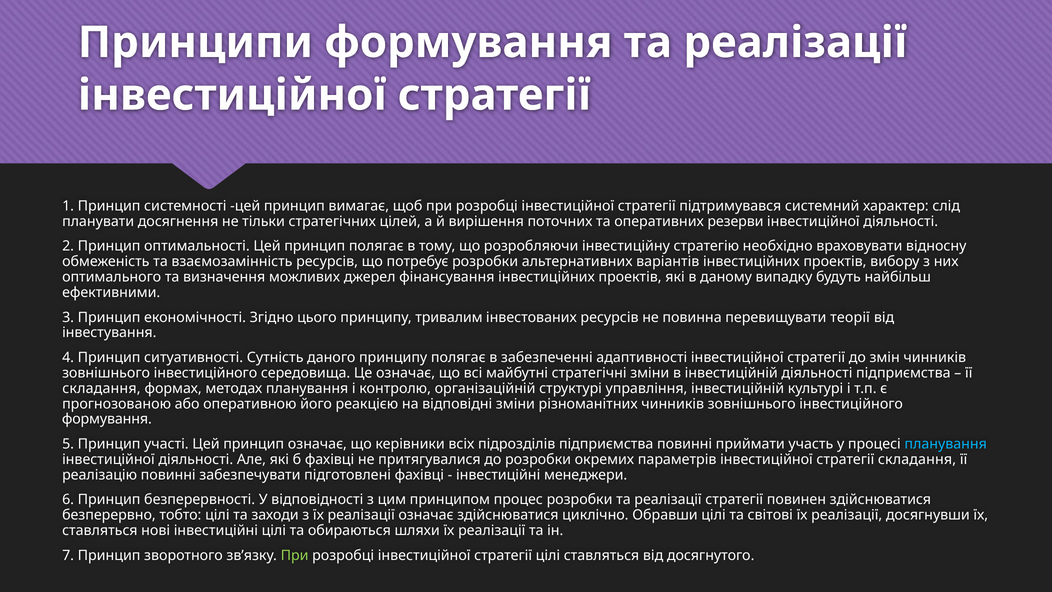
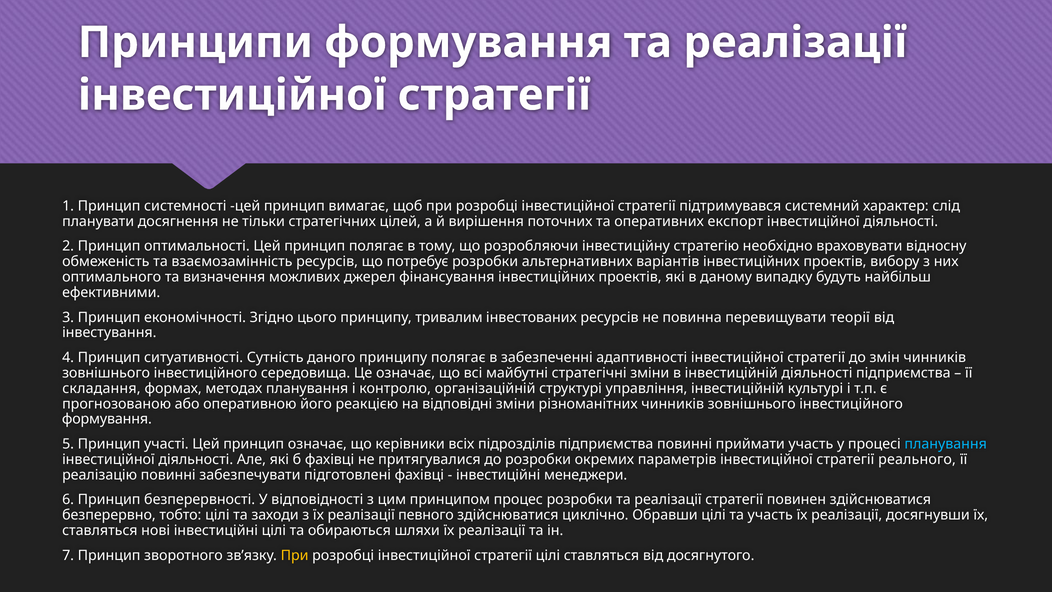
резерви: резерви -> експорт (735, 221)
стратегії складання: складання -> реального (917, 459)
реалізації означає: означає -> певного (426, 515)
та світові: світові -> участь (770, 515)
При colour: light green -> yellow (295, 555)
